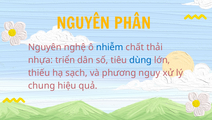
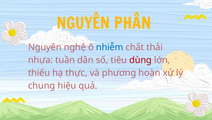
triển: triển -> tuần (65, 60)
dùng colour: blue -> red (141, 60)
sạch: sạch -> thực (76, 72)
nguy: nguy -> hoàn (149, 72)
